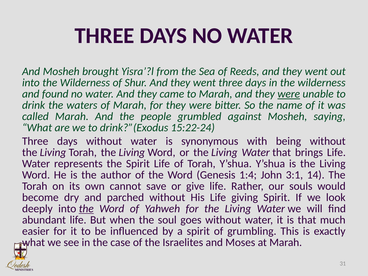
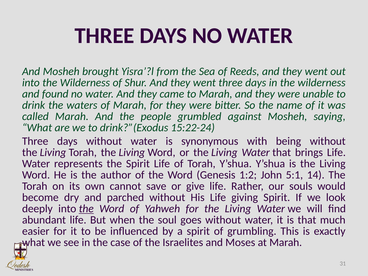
were underline: present -> none (289, 94)
1:4: 1:4 -> 1:2 (248, 175)
3:1: 3:1 -> 5:1 (294, 175)
